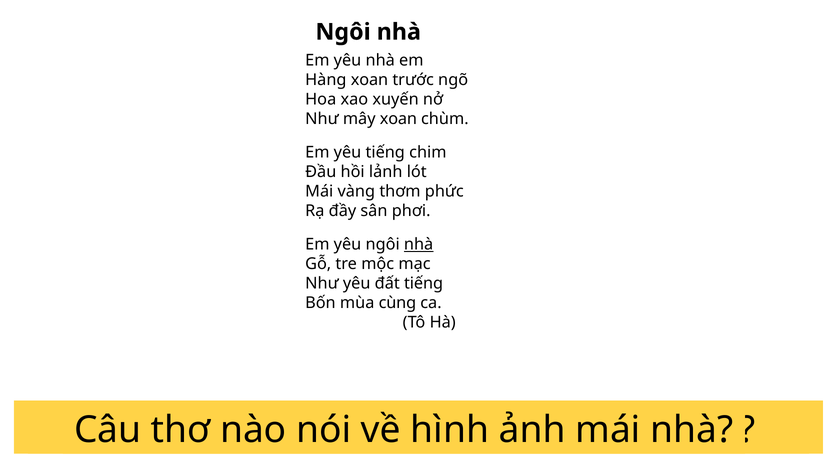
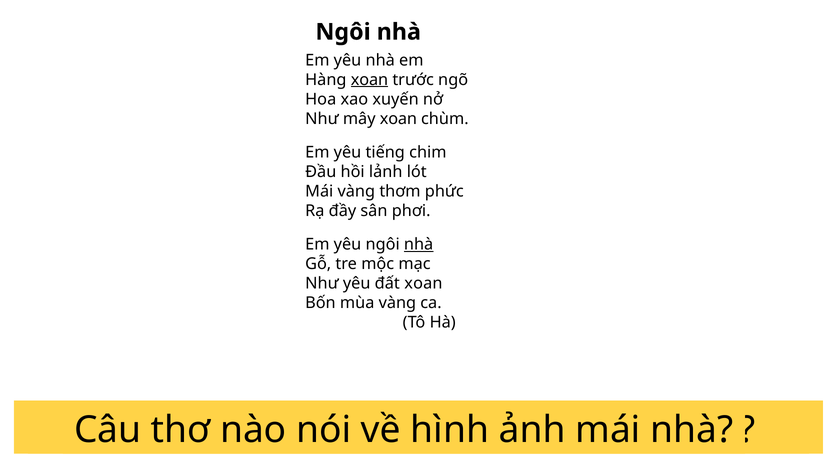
xoan underline: none -> present (370, 80)
đất tiếng: tiếng -> xoan (423, 283)
mùa cùng: cùng -> vàng (397, 303)
